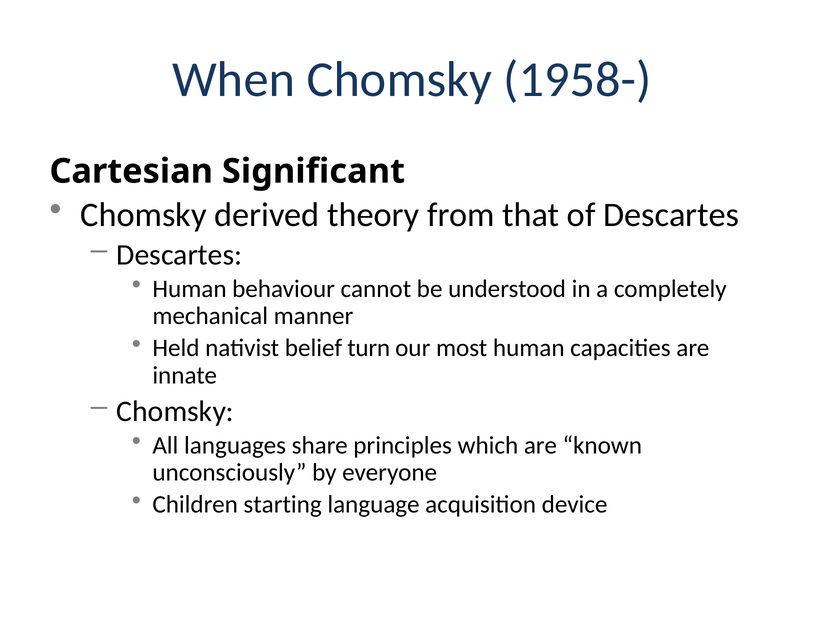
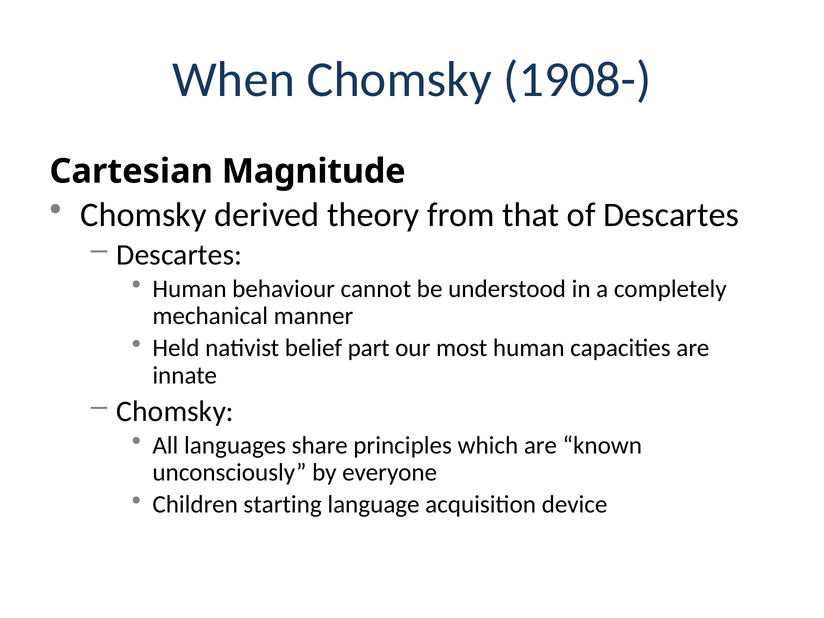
1958-: 1958- -> 1908- (577, 80)
Significant: Significant -> Magnitude (314, 171)
turn: turn -> part (369, 348)
